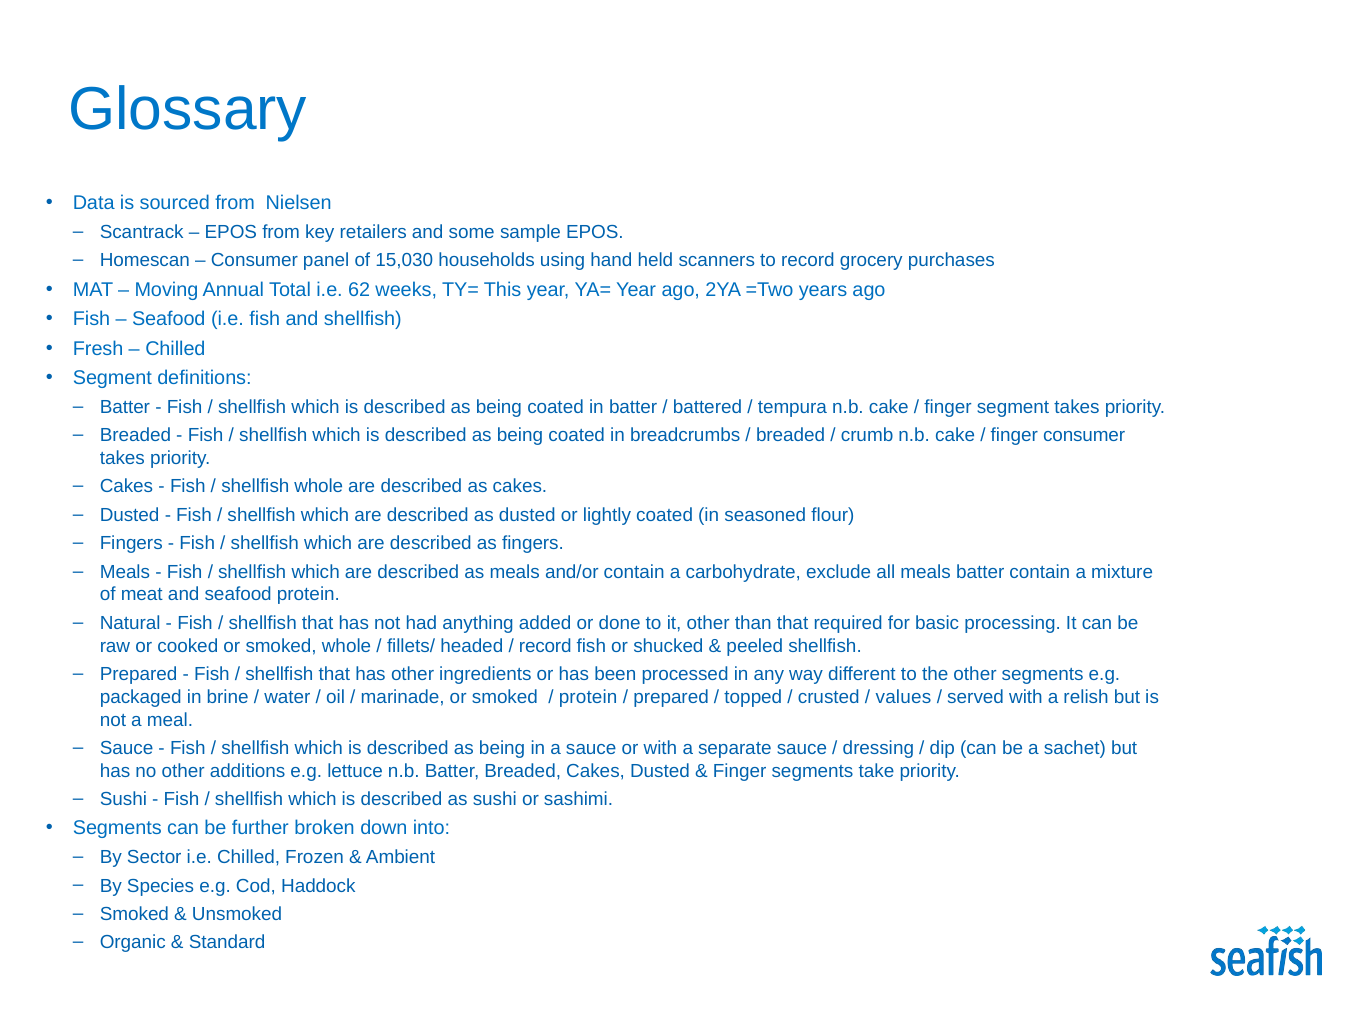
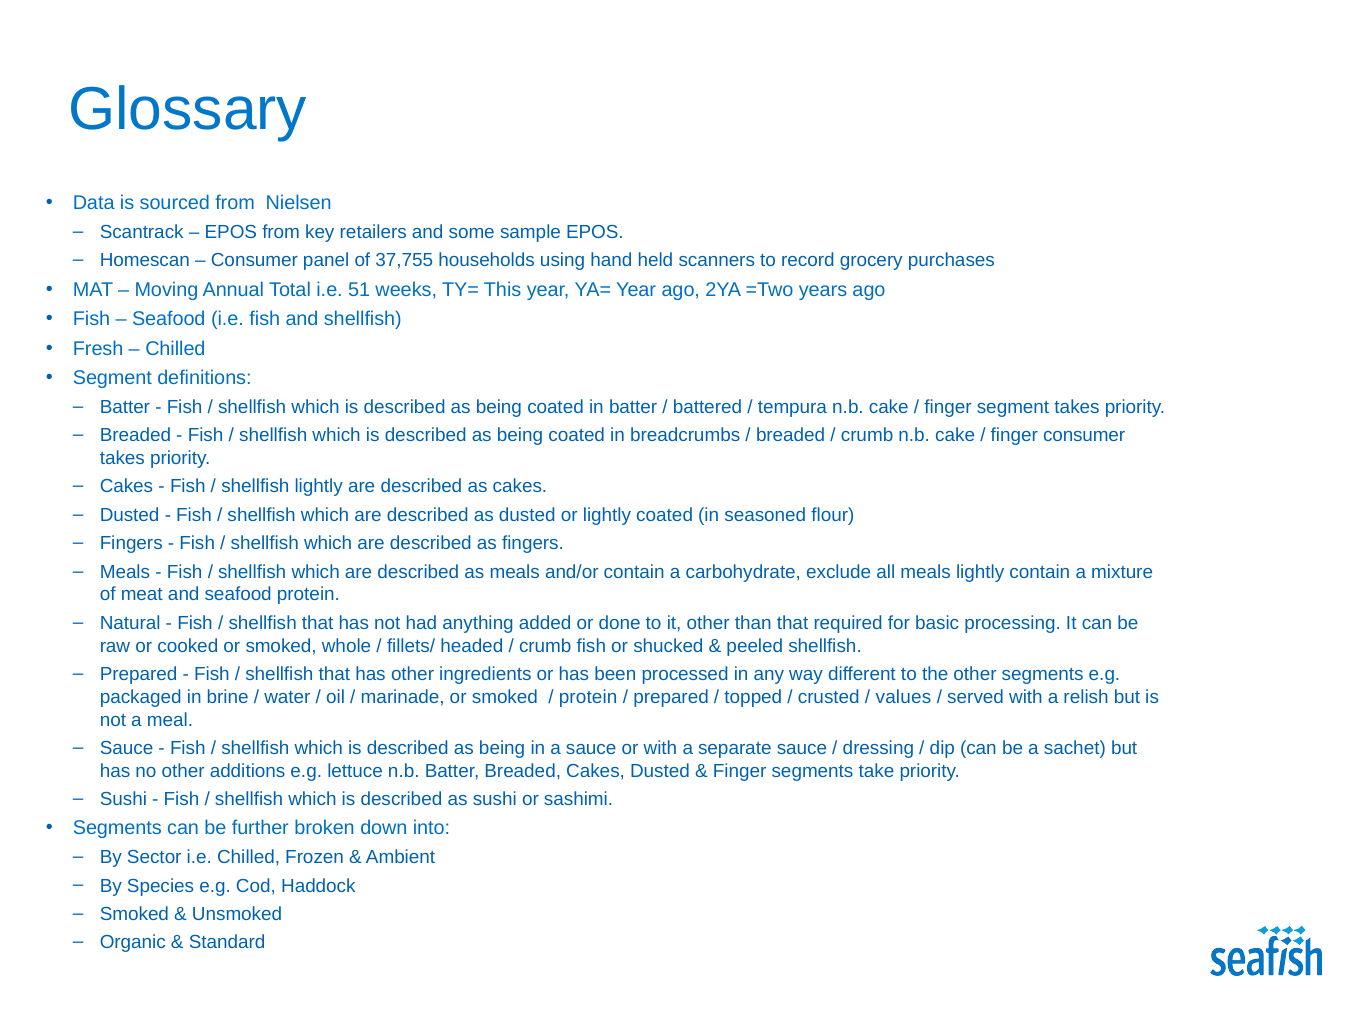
15,030: 15,030 -> 37,755 (404, 261)
62: 62 -> 51 (359, 290)
shellfish whole: whole -> lightly (319, 487)
meals batter: batter -> lightly (980, 572)
record: record -> crumb (545, 646)
